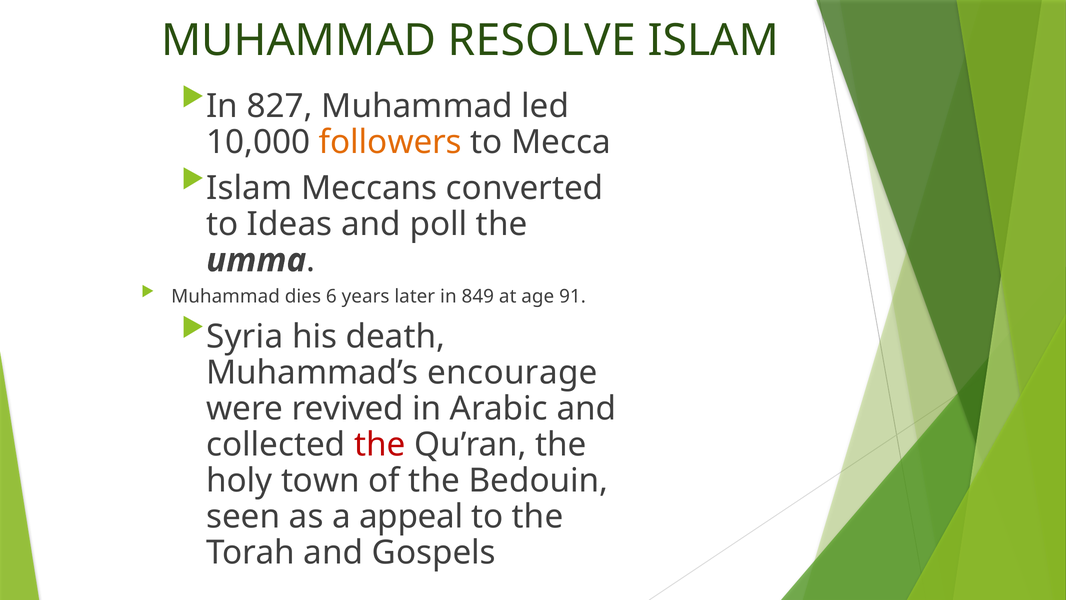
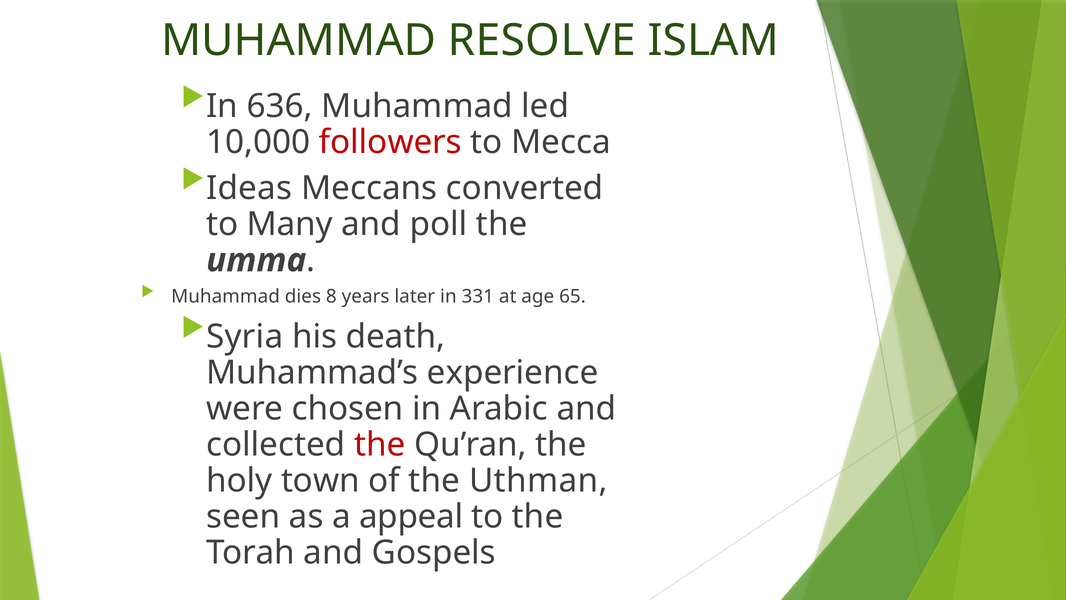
827: 827 -> 636 (280, 106)
followers colour: orange -> red (390, 142)
Islam: Islam -> Ideas (249, 188)
Ideas: Ideas -> Many (290, 224)
6: 6 -> 8 (331, 296)
849: 849 -> 331 (478, 296)
91: 91 -> 65 (572, 296)
encourage: encourage -> experience (513, 372)
revived: revived -> chosen (348, 408)
Bedouin: Bedouin -> Uthman (538, 480)
